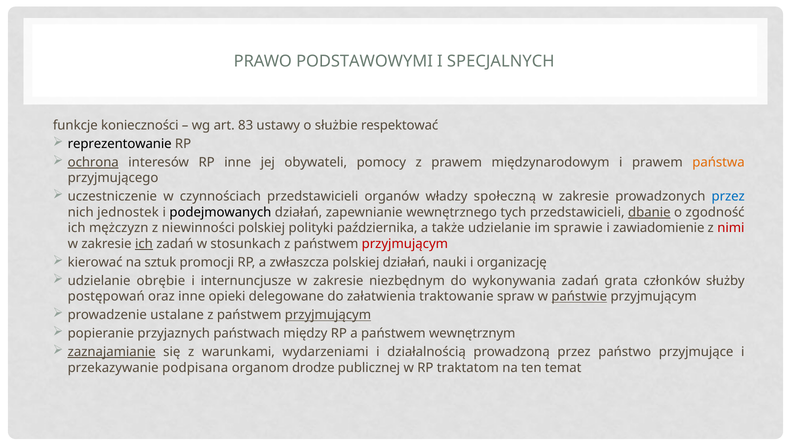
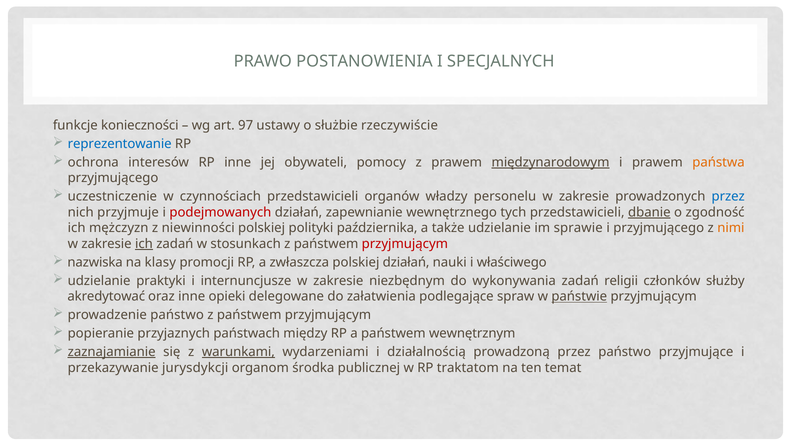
PODSTAWOWYMI: PODSTAWOWYMI -> POSTANOWIENIA (364, 61)
83: 83 -> 97 (246, 125)
respektować: respektować -> rzeczywiście (399, 125)
reprezentowanie colour: black -> blue (120, 144)
ochrona underline: present -> none (93, 162)
międzynarodowym underline: none -> present (551, 162)
społeczną: społeczną -> personelu (505, 197)
jednostek: jednostek -> przyjmuje (128, 212)
podejmowanych colour: black -> red (220, 212)
i zawiadomienie: zawiadomienie -> przyjmującego (659, 228)
nimi colour: red -> orange (731, 228)
kierować: kierować -> nazwiska (95, 262)
sztuk: sztuk -> klasy (160, 262)
organizację: organizację -> właściwego (512, 262)
obrębie: obrębie -> praktyki (161, 281)
grata: grata -> religii (621, 281)
postępowań: postępowań -> akredytować (106, 297)
traktowanie: traktowanie -> podlegające (456, 297)
prowadzenie ustalane: ustalane -> państwo (177, 315)
przyjmującym underline: present -> none (328, 315)
warunkami underline: none -> present (238, 352)
podpisana: podpisana -> jurysdykcji (195, 368)
drodze: drodze -> środka (313, 368)
